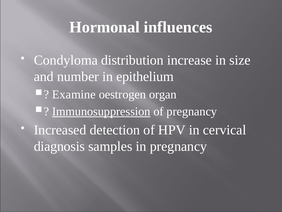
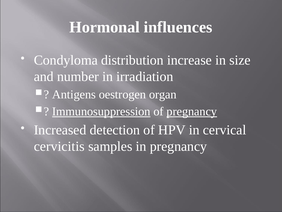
epithelium: epithelium -> irradiation (145, 76)
Examine: Examine -> Antigens (74, 94)
pregnancy underline: none -> present (192, 111)
diagnosis: diagnosis -> cervicitis (59, 146)
